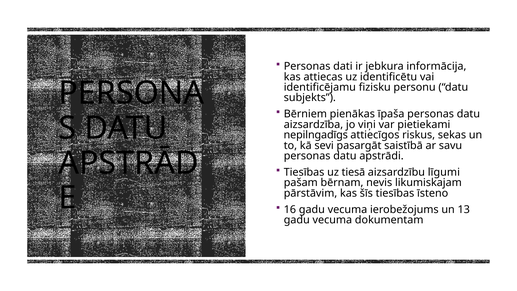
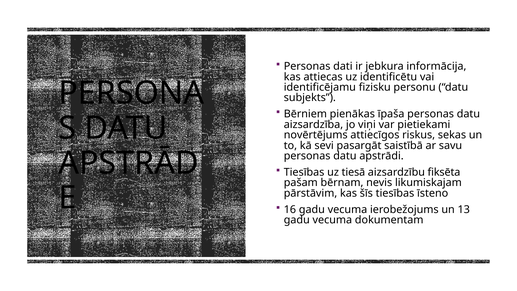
nepilngadīgs: nepilngadīgs -> novērtējums (316, 135)
līgumi: līgumi -> fiksēta (444, 172)
